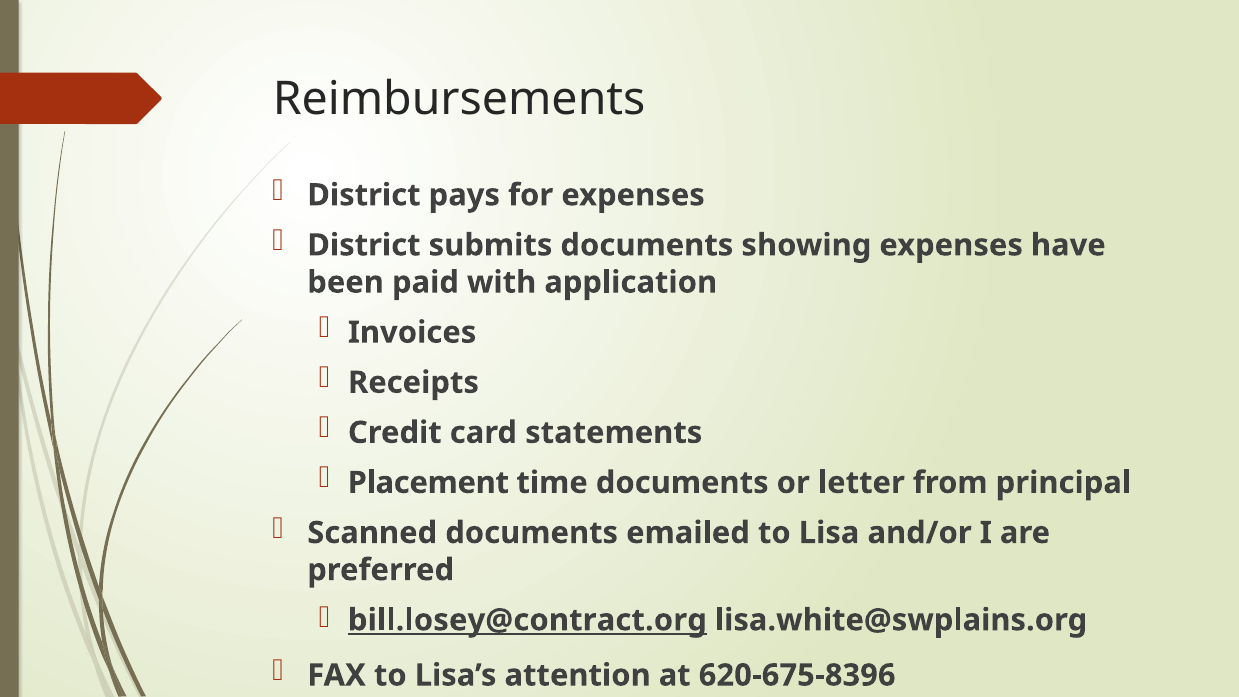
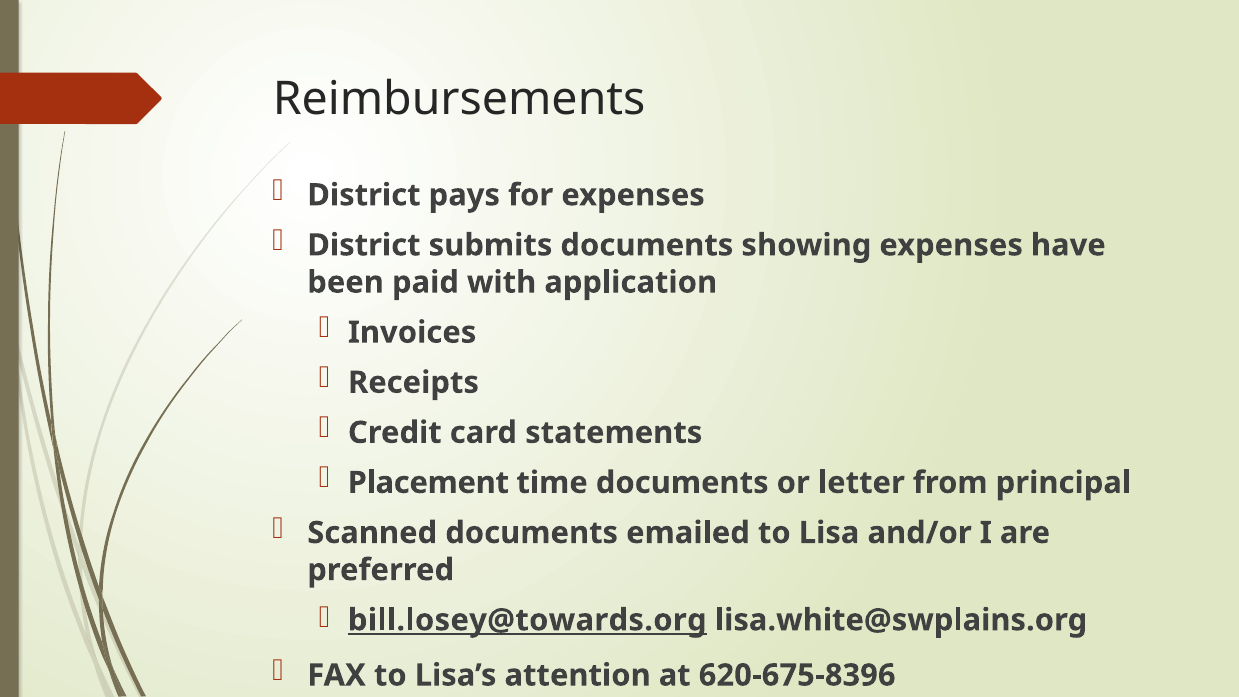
bill.losey@contract.org: bill.losey@contract.org -> bill.losey@towards.org (527, 620)
